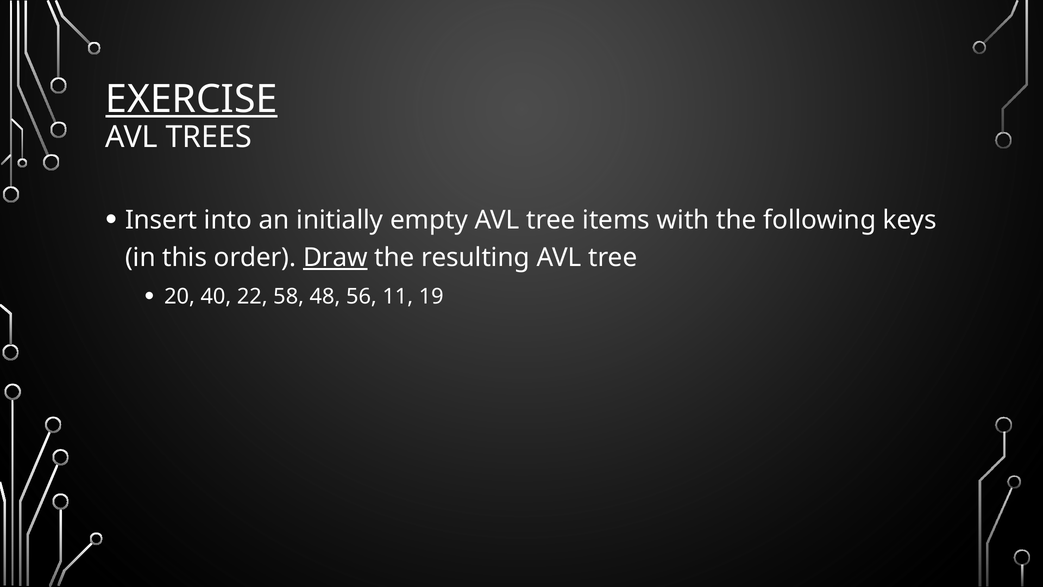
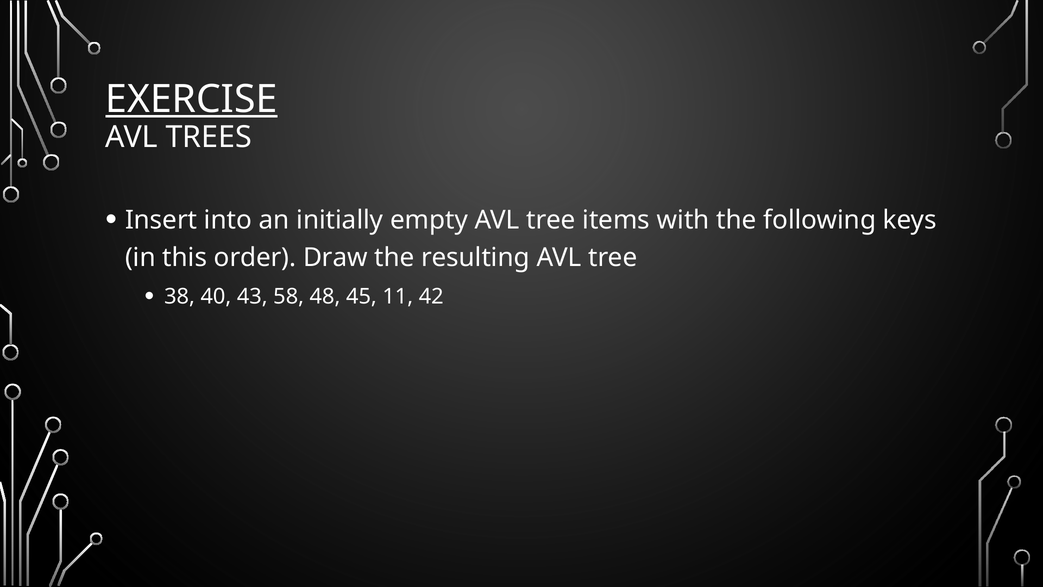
Draw underline: present -> none (335, 258)
20: 20 -> 38 (180, 297)
22: 22 -> 43 (252, 297)
56: 56 -> 45 (361, 297)
19: 19 -> 42 (431, 297)
